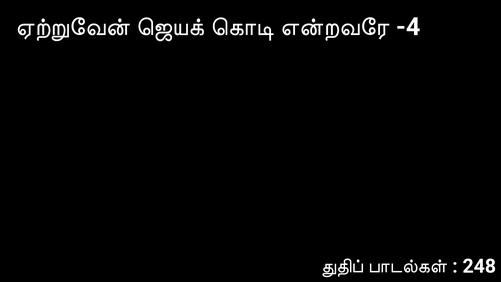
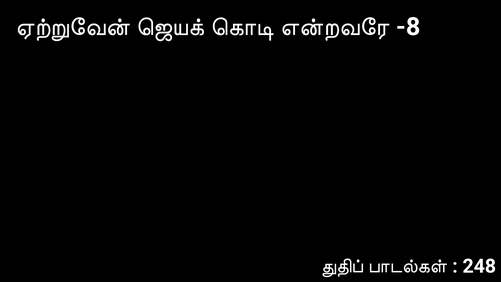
-4: -4 -> -8 (408, 27)
